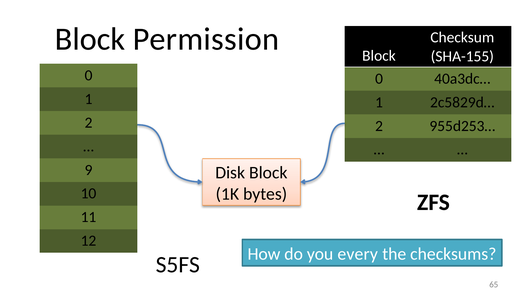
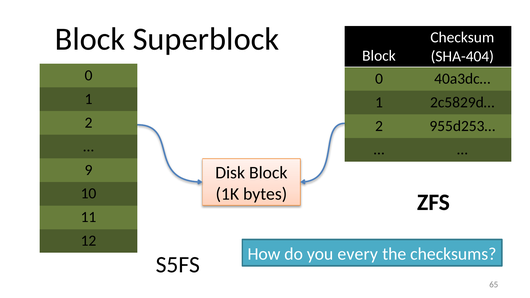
Permission: Permission -> Superblock (206, 39)
SHA-155: SHA-155 -> SHA-404 (462, 56)
